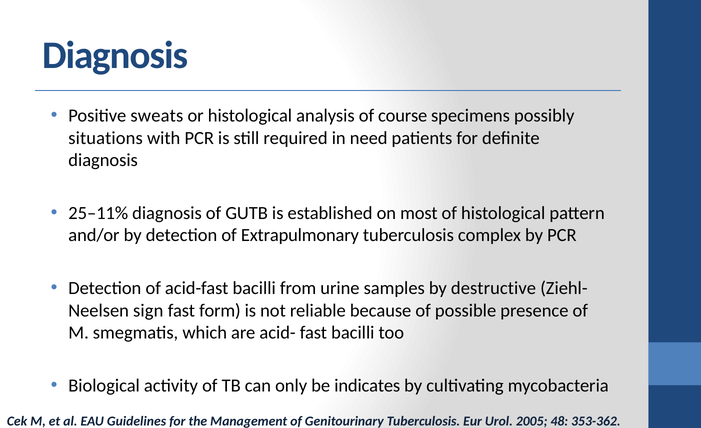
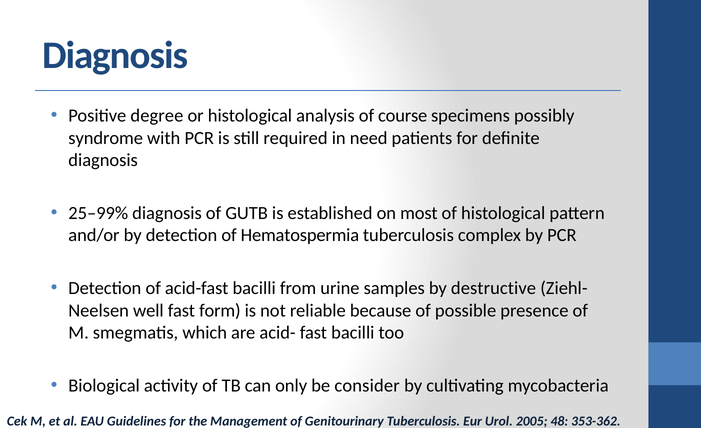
sweats: sweats -> degree (157, 116)
situations: situations -> syndrome (106, 138)
25–11%: 25–11% -> 25–99% (98, 213)
Extrapulmonary: Extrapulmonary -> Hematospermia (300, 235)
sign: sign -> well (148, 310)
indicates: indicates -> consider (367, 385)
